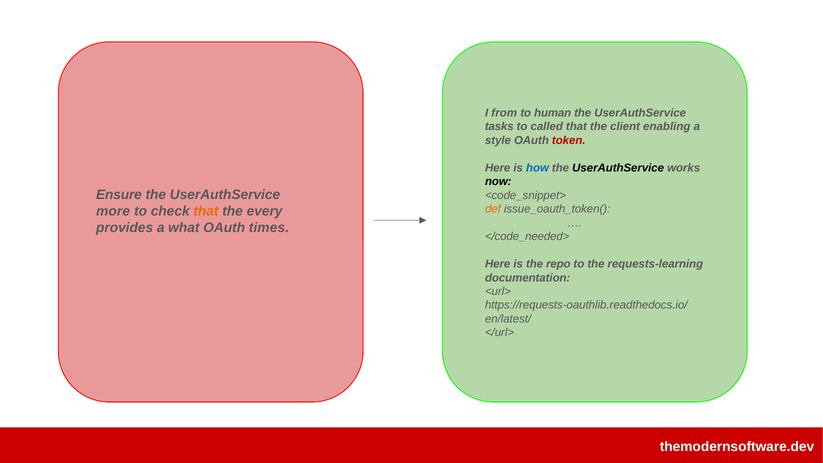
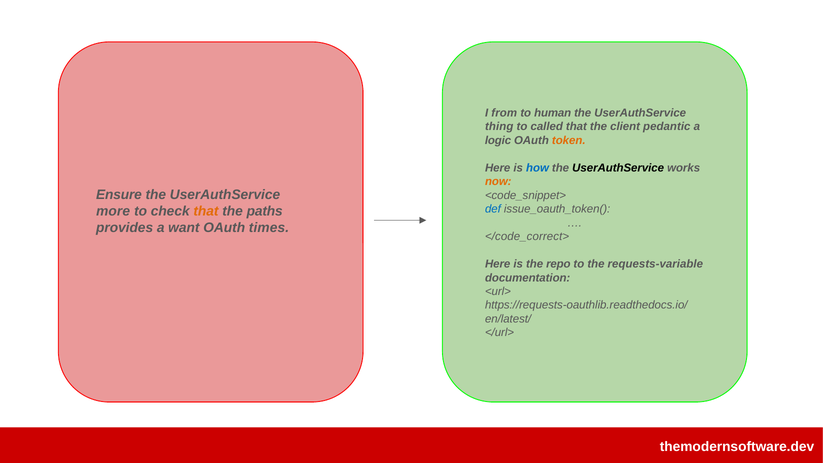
tasks: tasks -> thing (499, 127)
enabling: enabling -> pedantic (667, 127)
style: style -> logic (498, 140)
token colour: red -> orange (569, 140)
now colour: black -> orange (498, 182)
def colour: orange -> blue (493, 209)
every: every -> paths (265, 211)
what: what -> want (184, 228)
</code_needed>: </code_needed> -> </code_correct> (527, 236)
requests-learning: requests-learning -> requests-variable (655, 264)
